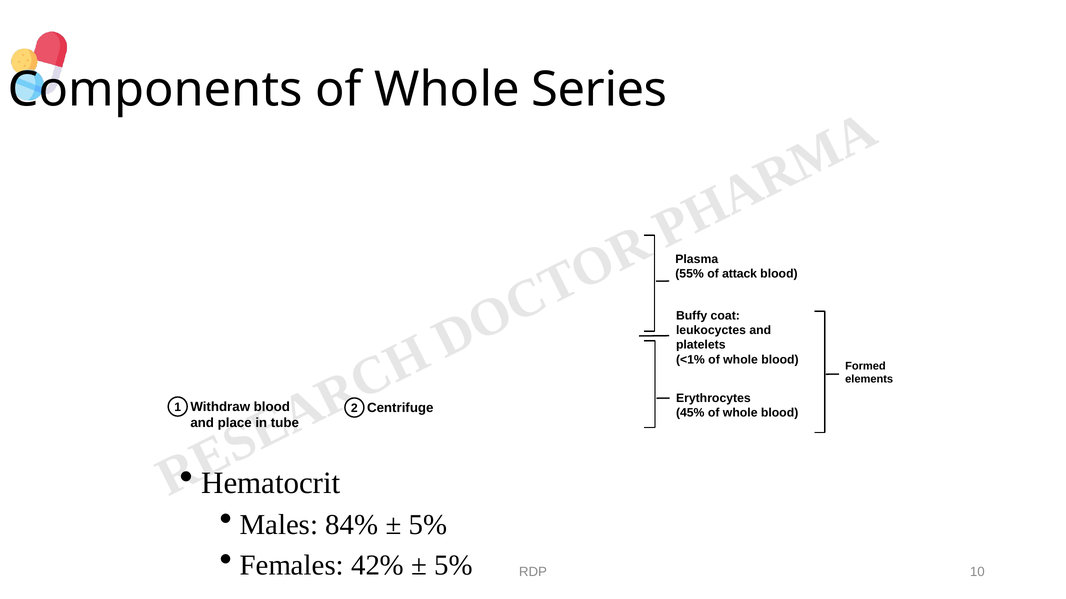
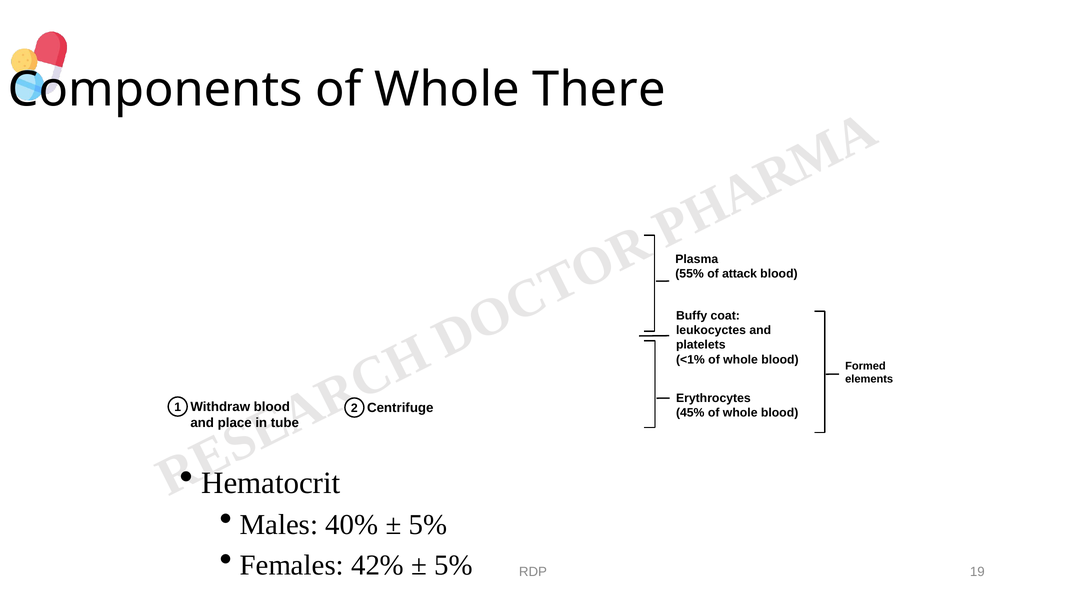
Series: Series -> There (599, 90)
84%: 84% -> 40% (352, 525)
10: 10 -> 19 (977, 573)
